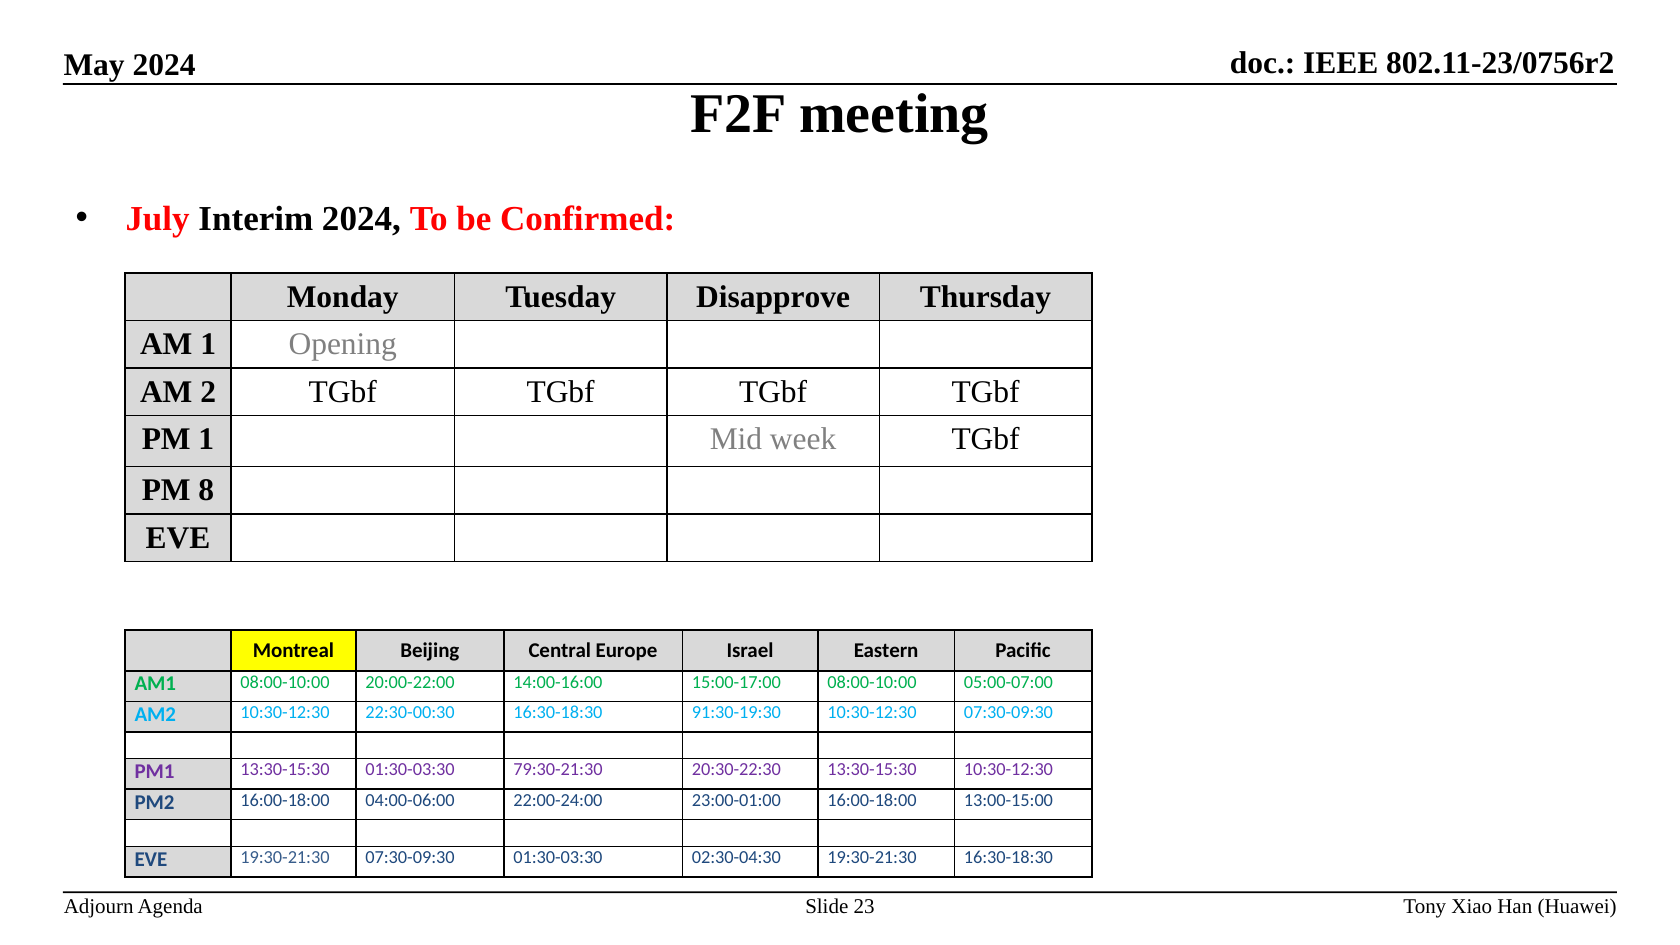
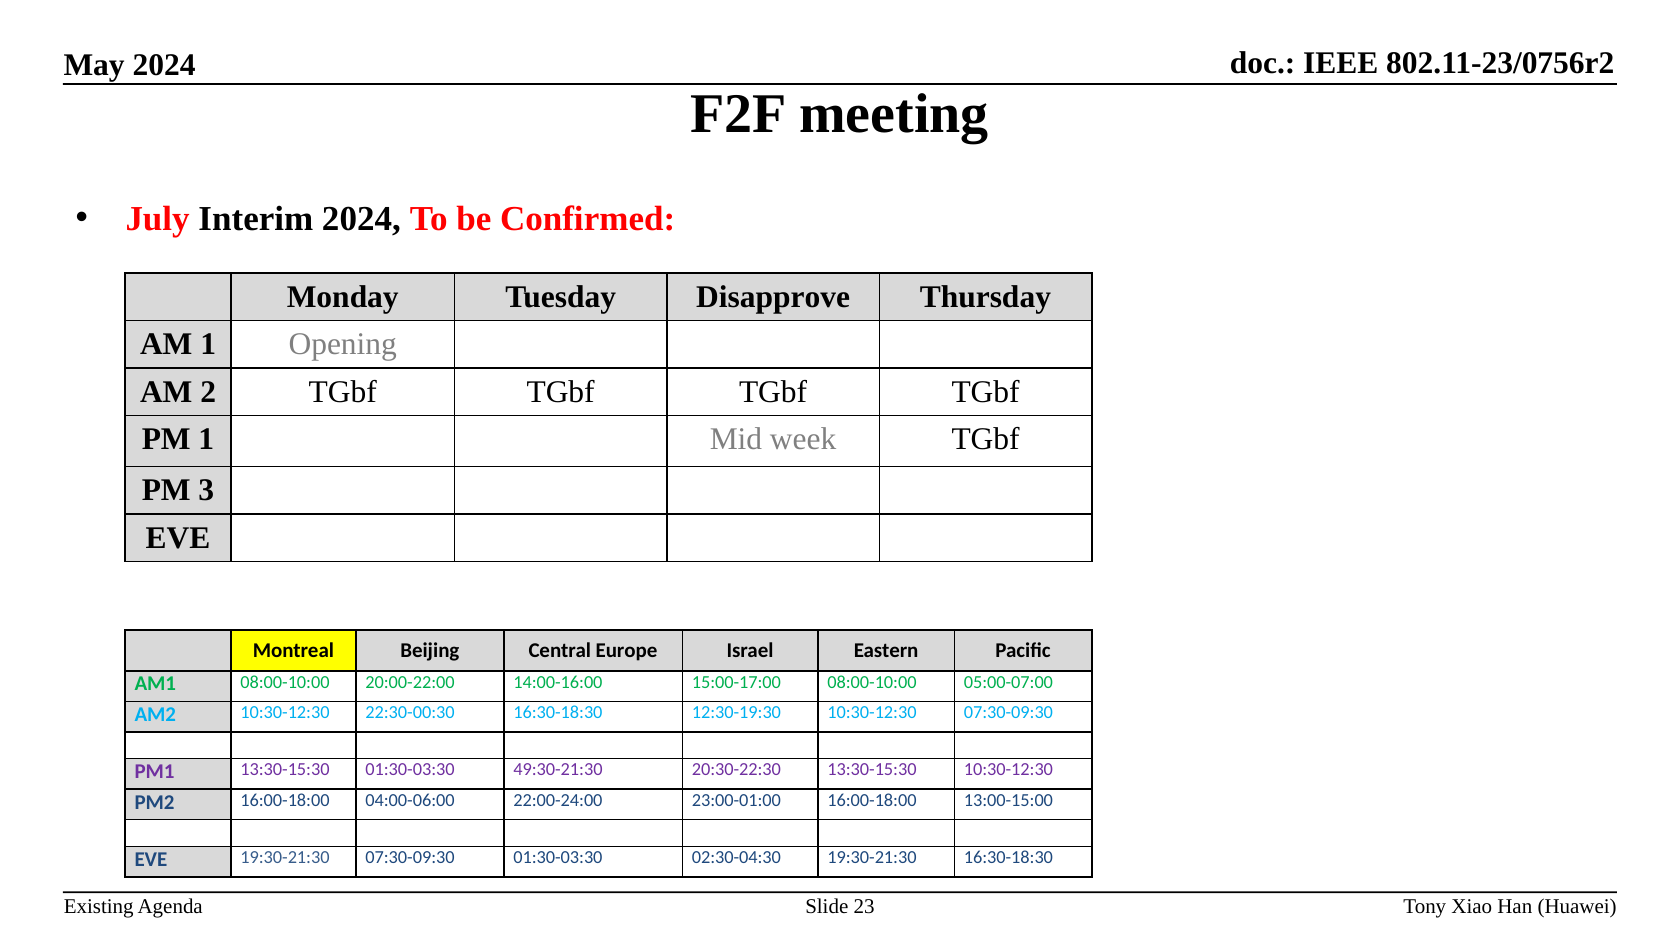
8: 8 -> 3 (206, 490)
91:30-19:30: 91:30-19:30 -> 12:30-19:30 (736, 713)
79:30-21:30: 79:30-21:30 -> 49:30-21:30 (558, 770)
Adjourn: Adjourn -> Existing (99, 906)
